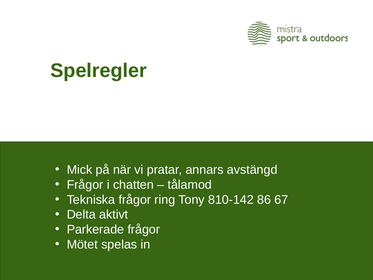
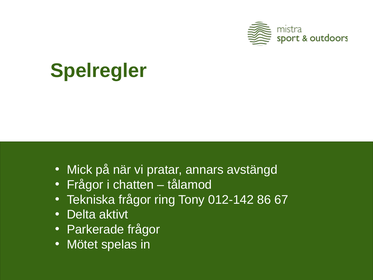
810-142: 810-142 -> 012-142 (231, 199)
